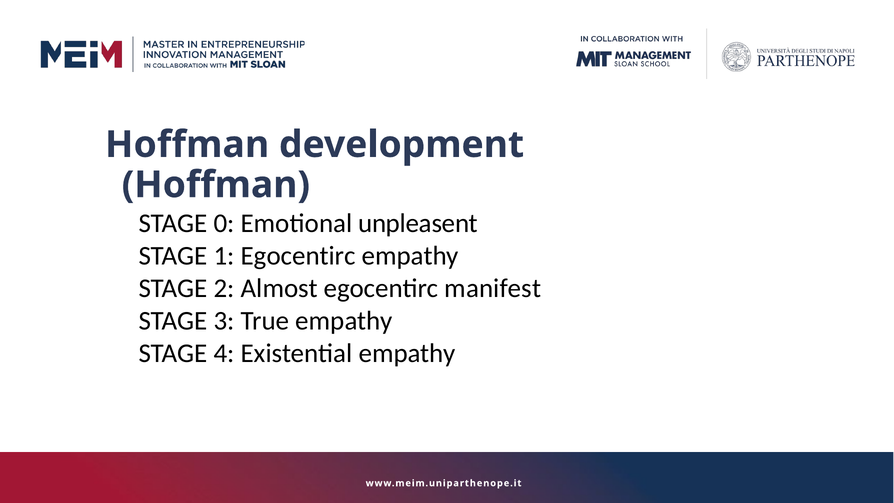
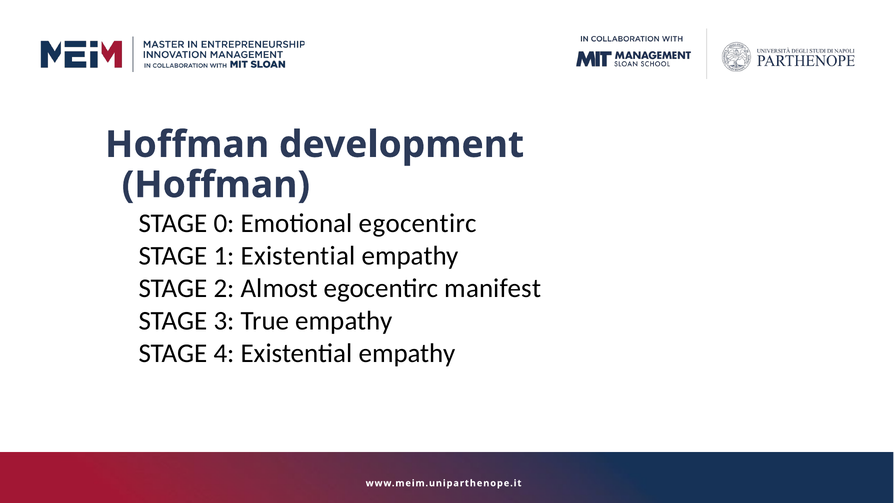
Emotional unpleasent: unpleasent -> egocentirc (418, 223)
1 Egocentirc: Egocentirc -> Existential (298, 256)
